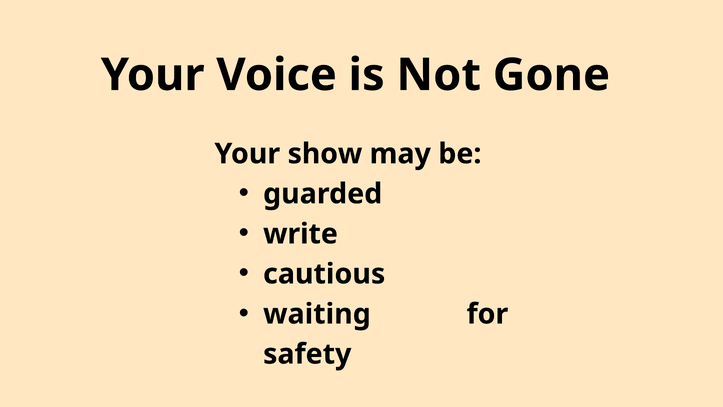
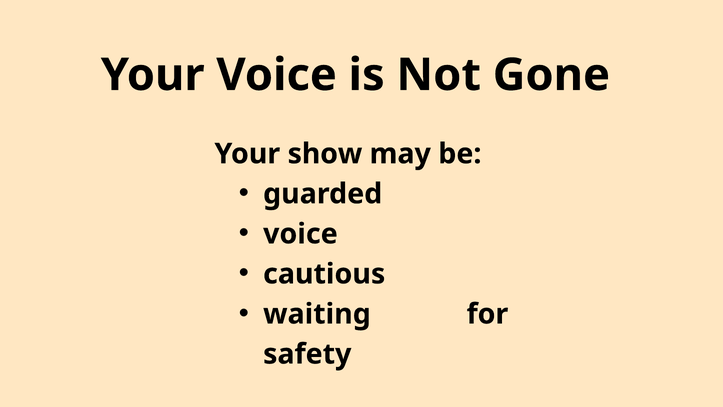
write: write -> voice (300, 234)
